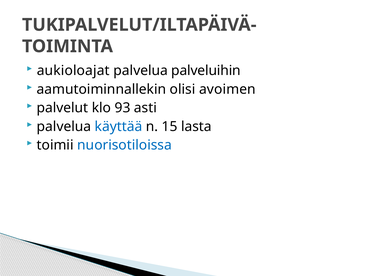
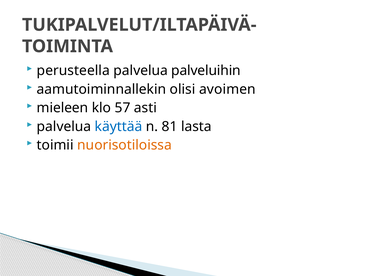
aukioloajat: aukioloajat -> perusteella (73, 71)
palvelut: palvelut -> mieleen (62, 108)
93: 93 -> 57 (123, 108)
15: 15 -> 81 (170, 127)
nuorisotiloissa colour: blue -> orange (125, 145)
